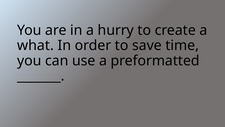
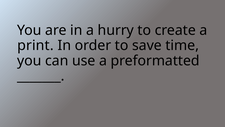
what: what -> print (35, 45)
